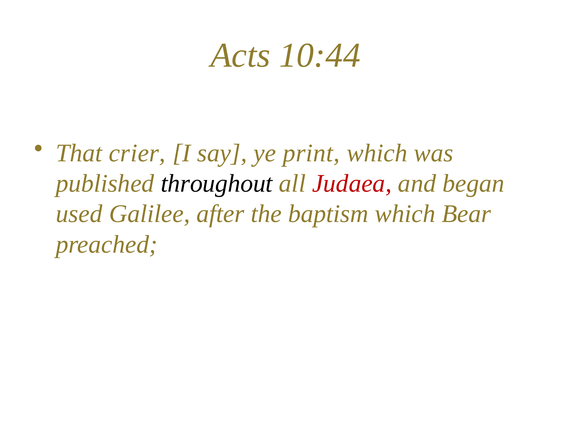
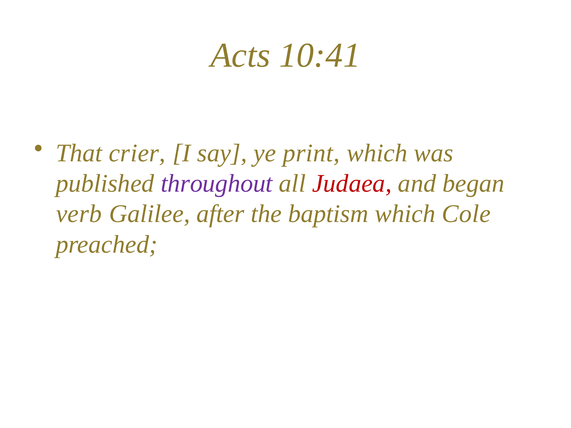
10:44: 10:44 -> 10:41 (320, 55)
throughout colour: black -> purple (217, 184)
used: used -> verb (79, 214)
Bear: Bear -> Cole (466, 214)
